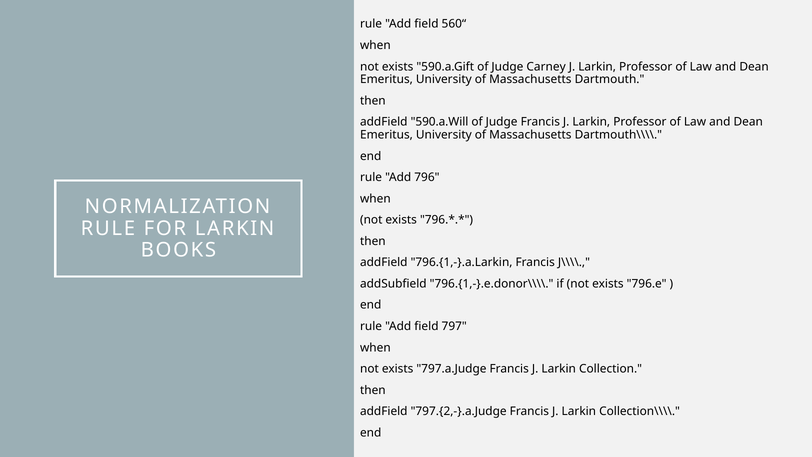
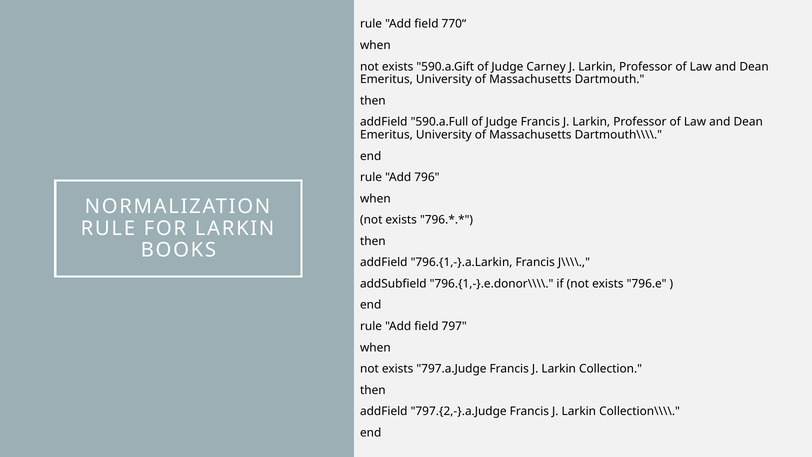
560“: 560“ -> 770“ (454, 24)
590.a.Will: 590.a.Will -> 590.a.Full (439, 122)
